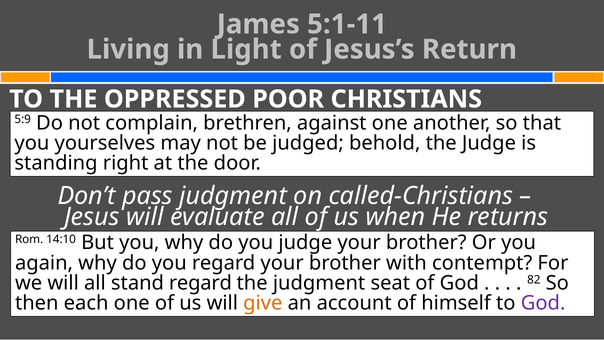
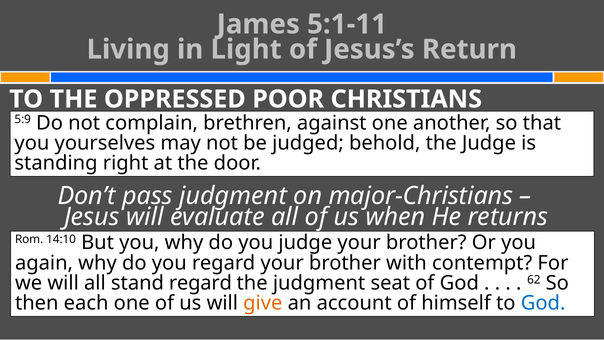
called-Christians: called-Christians -> major-Christians (421, 196)
82: 82 -> 62 (534, 280)
God colour: purple -> blue (543, 303)
